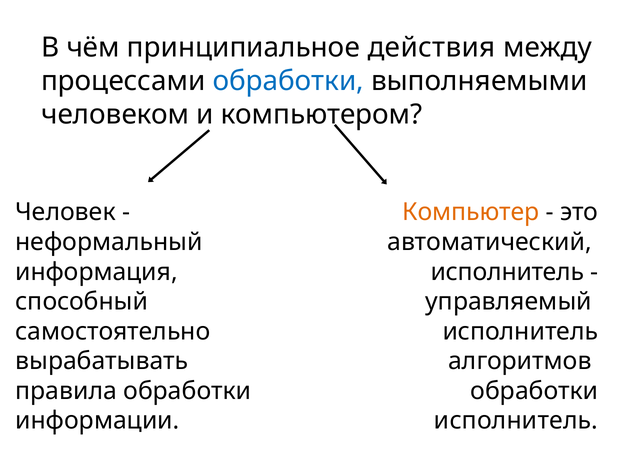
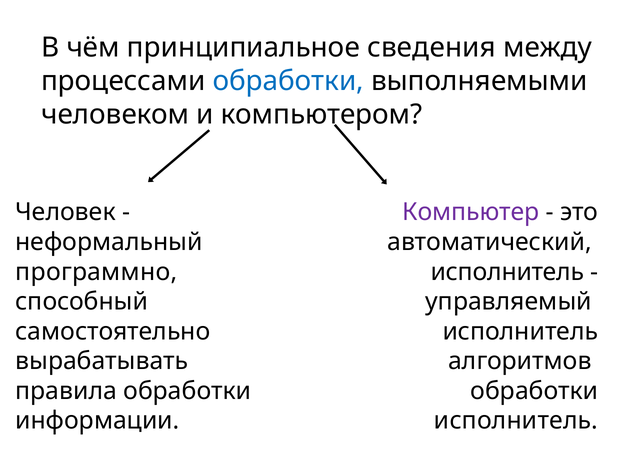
действия: действия -> сведения (432, 48)
Компьютер colour: orange -> purple (471, 212)
информация: информация -> программно (96, 272)
